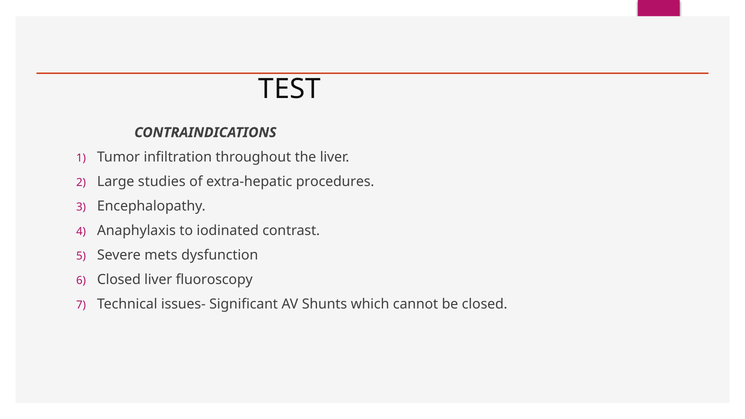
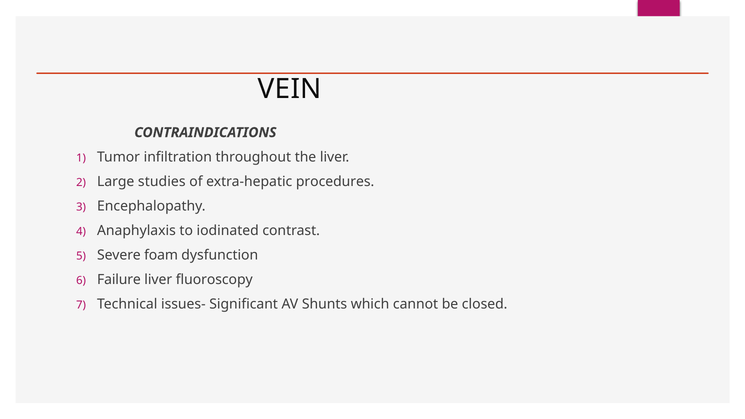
TEST: TEST -> VEIN (290, 89)
mets: mets -> foam (161, 255)
Closed: Closed -> Failure (119, 280)
